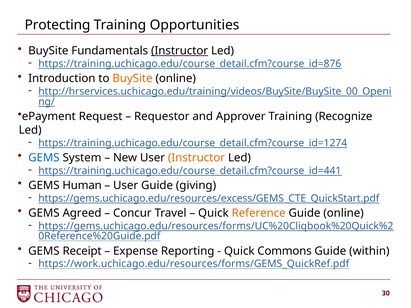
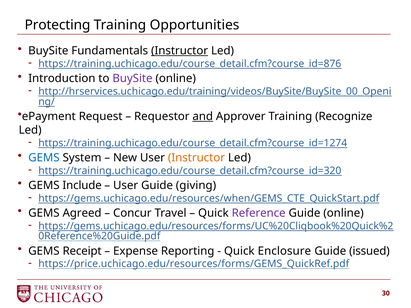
BuySite colour: orange -> purple (132, 78)
and underline: none -> present (203, 116)
https://training.uchicago.edu/course_detail.cfm?course_id=441: https://training.uchicago.edu/course_detail.cfm?course_id=441 -> https://training.uchicago.edu/course_detail.cfm?course_id=320 (190, 171)
Human: Human -> Include (82, 186)
https://gems.uchicago.edu/resources/excess/GEMS_CTE_QuickStart.pdf: https://gems.uchicago.edu/resources/excess/GEMS_CTE_QuickStart.pdf -> https://gems.uchicago.edu/resources/when/GEMS_CTE_QuickStart.pdf (209, 198)
Reference colour: orange -> purple (259, 213)
Commons: Commons -> Enclosure (284, 251)
within: within -> issued (369, 251)
https://work.uchicago.edu/resources/forms/GEMS_QuickRef.pdf: https://work.uchicago.edu/resources/forms/GEMS_QuickRef.pdf -> https://price.uchicago.edu/resources/forms/GEMS_QuickRef.pdf (194, 264)
